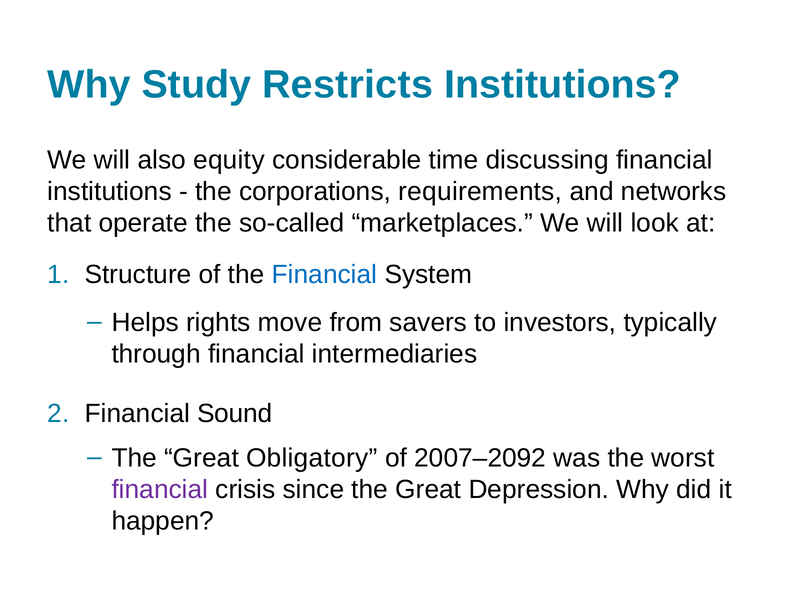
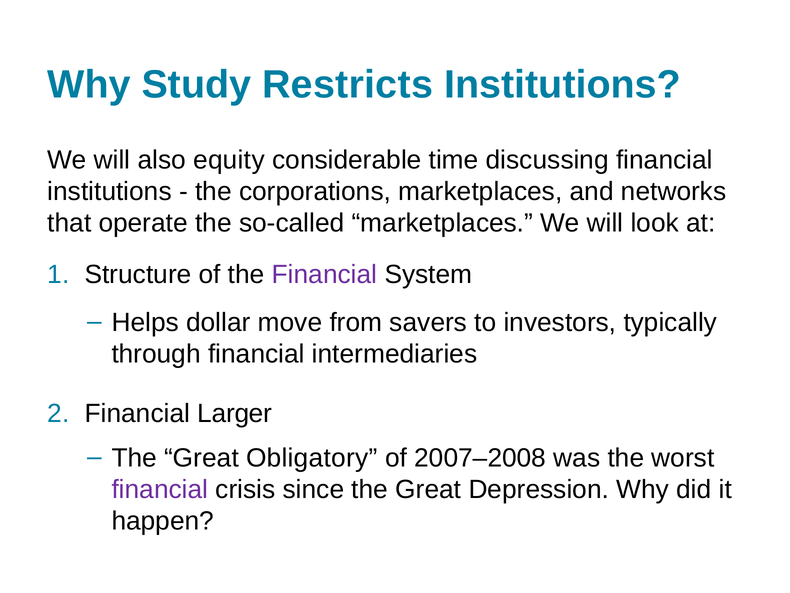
corporations requirements: requirements -> marketplaces (480, 191)
Financial colour: blue -> purple (324, 274)
rights: rights -> dollar (218, 322)
Sound: Sound -> Larger (235, 413)
2007–2092: 2007–2092 -> 2007–2008 (480, 458)
